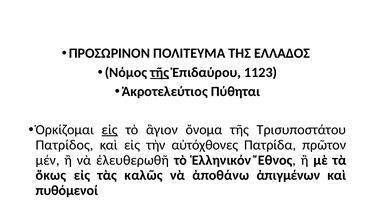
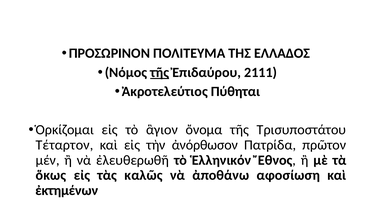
1123: 1123 -> 2111 (261, 72)
εἰς underline: present -> none (110, 130)
Πατρίδος: Πατρίδος -> Τέταρτον (65, 145)
αὐτόχθονες: αὐτόχθονες -> ἀνόρθωσον (205, 145)
ἀπιγμένων: ἀπιγμένων -> αφοσίωση (288, 175)
πυθόμενοί: πυθόμενοί -> ἐκτημένων (67, 190)
